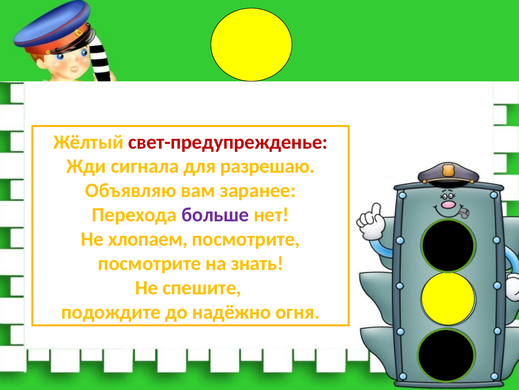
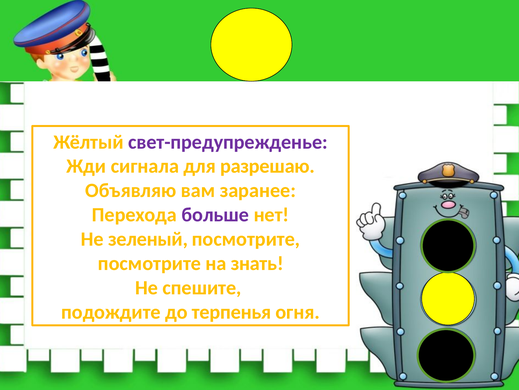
свет-предупрежденье colour: red -> purple (228, 142)
хлопаем: хлопаем -> зеленый (148, 239)
надёжно: надёжно -> терпенья (232, 311)
